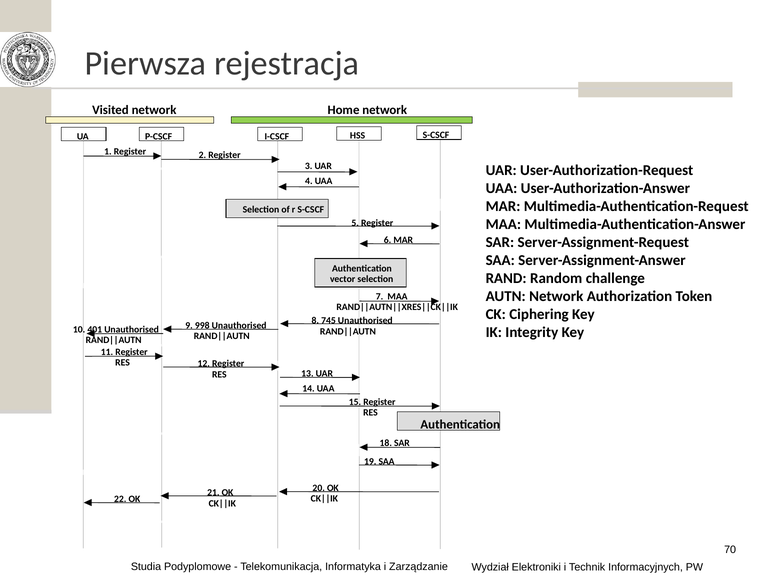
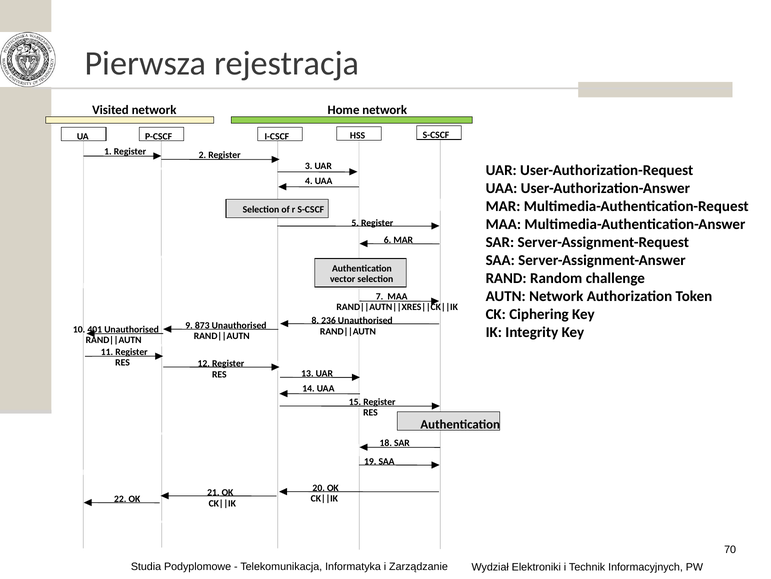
745: 745 -> 236 (328, 320)
998: 998 -> 873 (202, 325)
